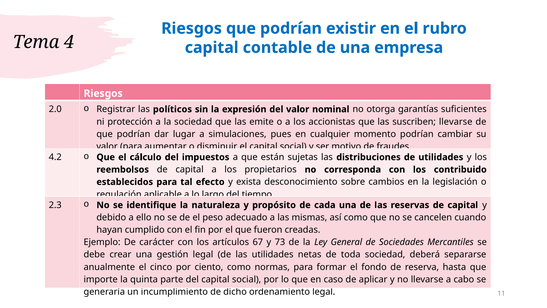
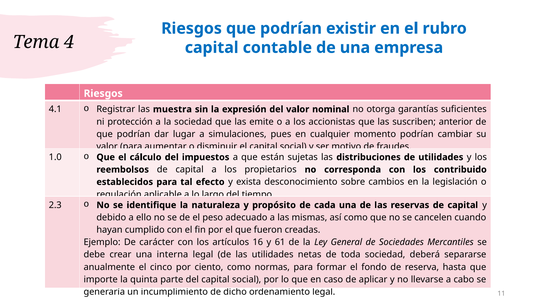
2.0: 2.0 -> 4.1 (55, 109)
políticos: políticos -> muestra (172, 109)
suscriben llevarse: llevarse -> anterior (456, 122)
4.2: 4.2 -> 1.0 (55, 157)
67: 67 -> 16 (258, 242)
73: 73 -> 61 (280, 242)
gestión: gestión -> interna (172, 254)
